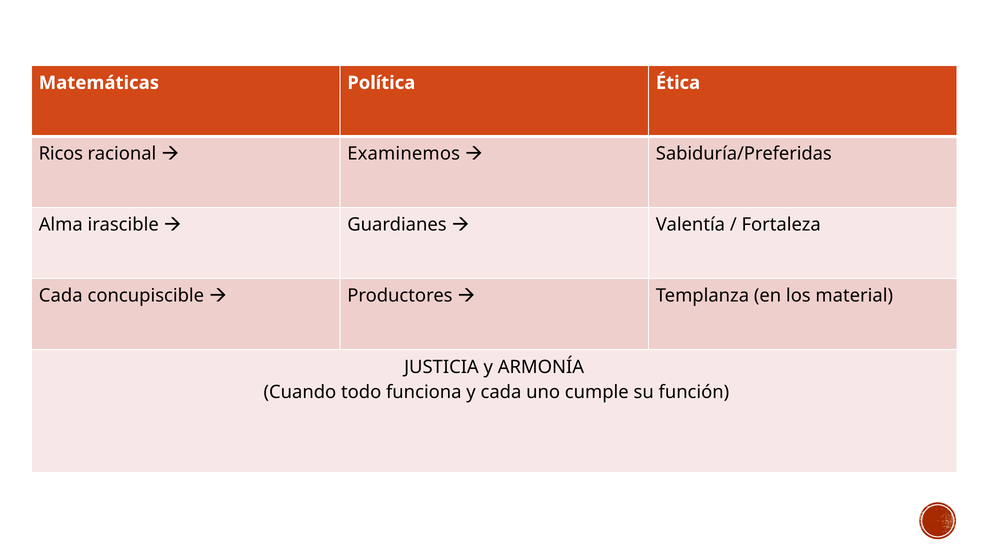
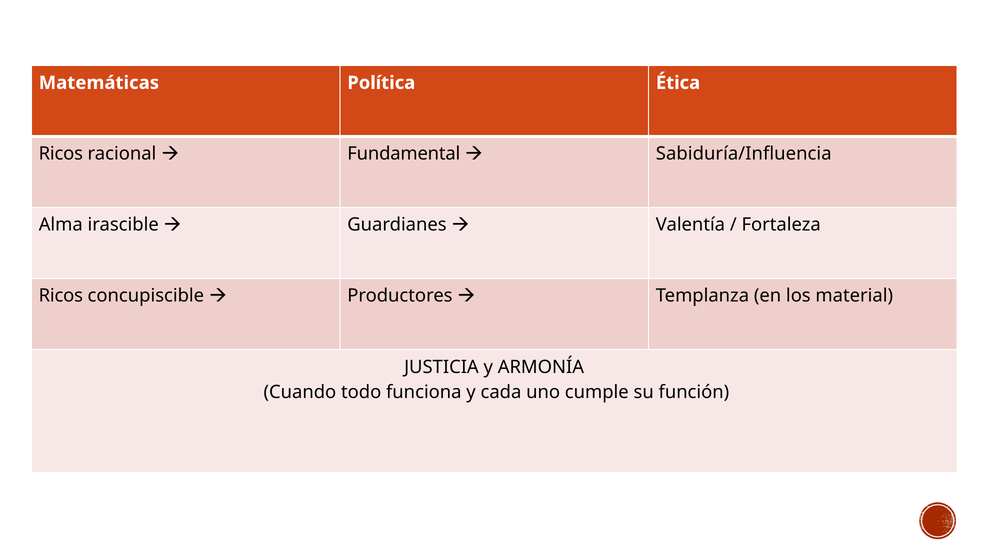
Examinemos: Examinemos -> Fundamental (404, 154)
Sabiduría/Preferidas: Sabiduría/Preferidas -> Sabiduría/Influencia (744, 154)
Cada: Cada -> Ricos (61, 296)
